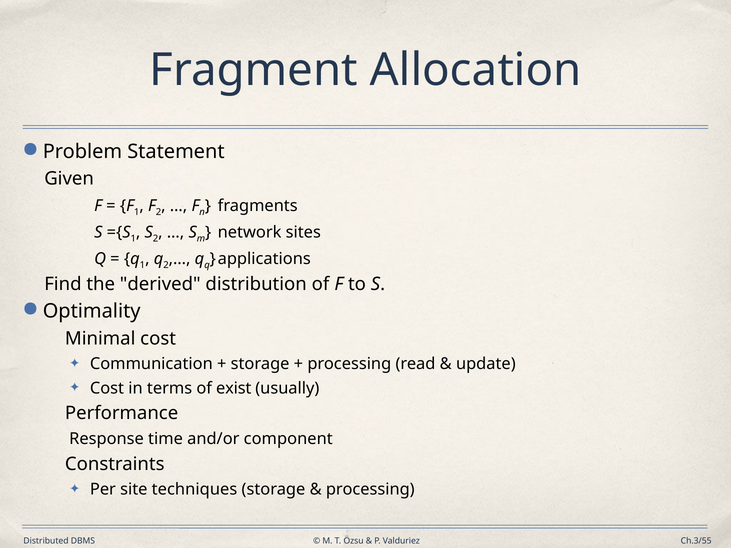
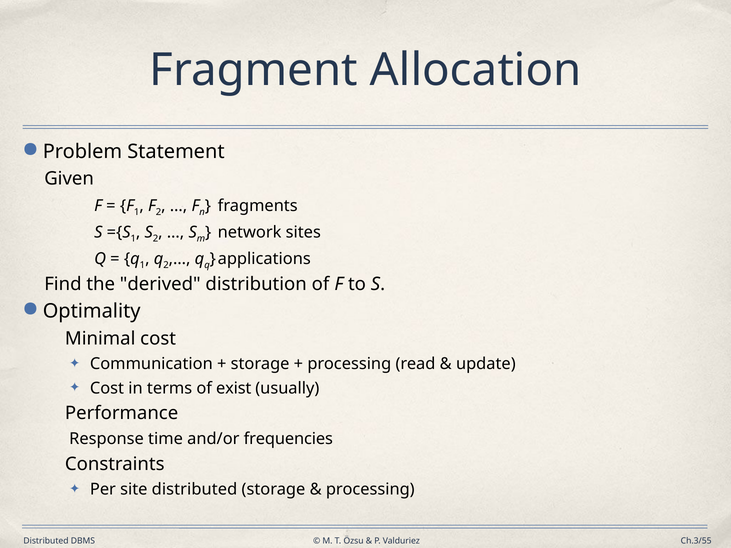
component: component -> frequencies (288, 439)
site techniques: techniques -> distributed (194, 490)
